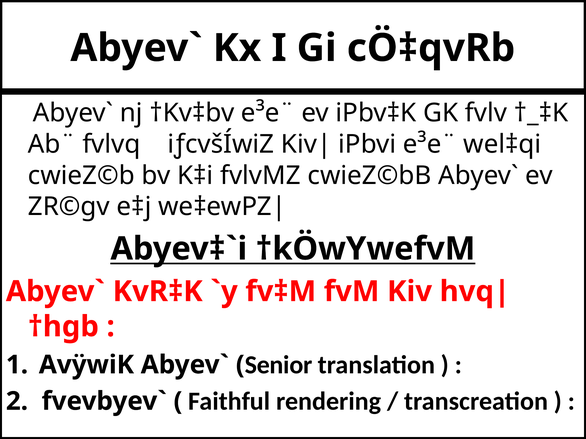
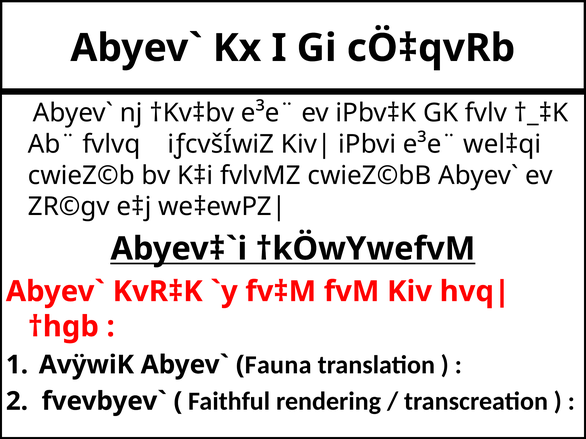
Senior: Senior -> Fauna (278, 365)
